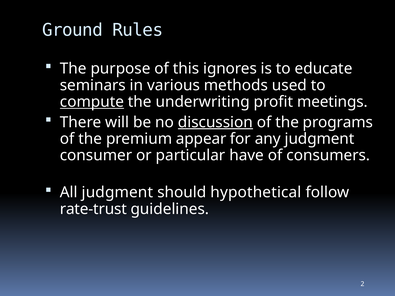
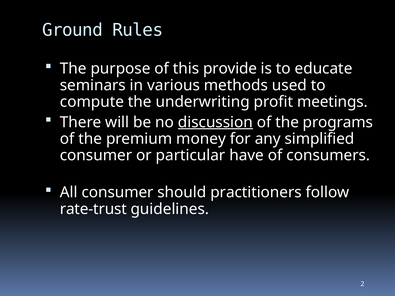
ignores: ignores -> provide (230, 69)
compute underline: present -> none (92, 102)
appear: appear -> money (201, 139)
any judgment: judgment -> simplified (320, 139)
All judgment: judgment -> consumer (118, 193)
hypothetical: hypothetical -> practitioners (256, 193)
